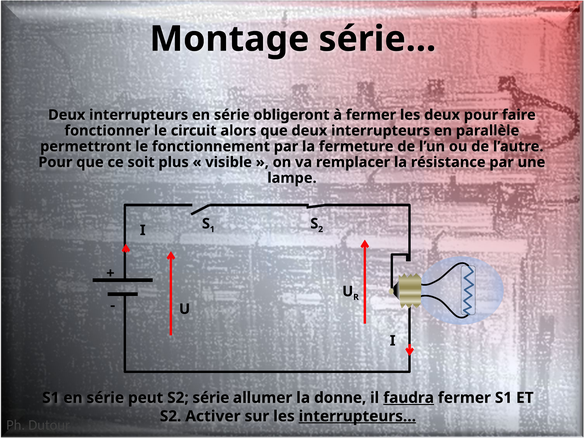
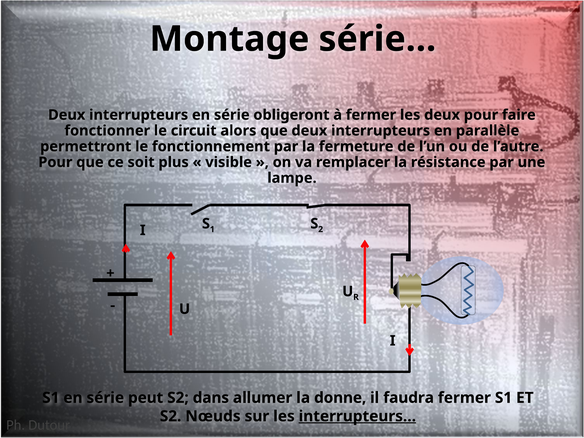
S2 série: série -> dans (211, 398)
faudra underline: present -> none (409, 398)
Activer: Activer -> Nœuds (213, 416)
